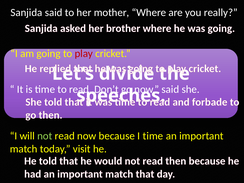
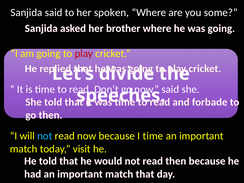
mother: mother -> spoken (112, 13)
really: really -> some (221, 13)
not colour: light green -> light blue (45, 136)
